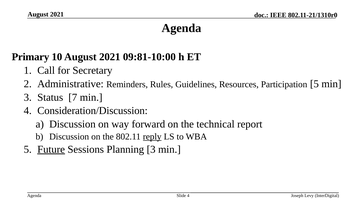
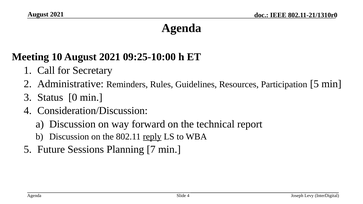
Primary: Primary -> Meeting (30, 57)
09:81-10:00: 09:81-10:00 -> 09:25-10:00 (149, 57)
7: 7 -> 0 (73, 97)
Future underline: present -> none (51, 149)
Planning 3: 3 -> 7 (151, 149)
